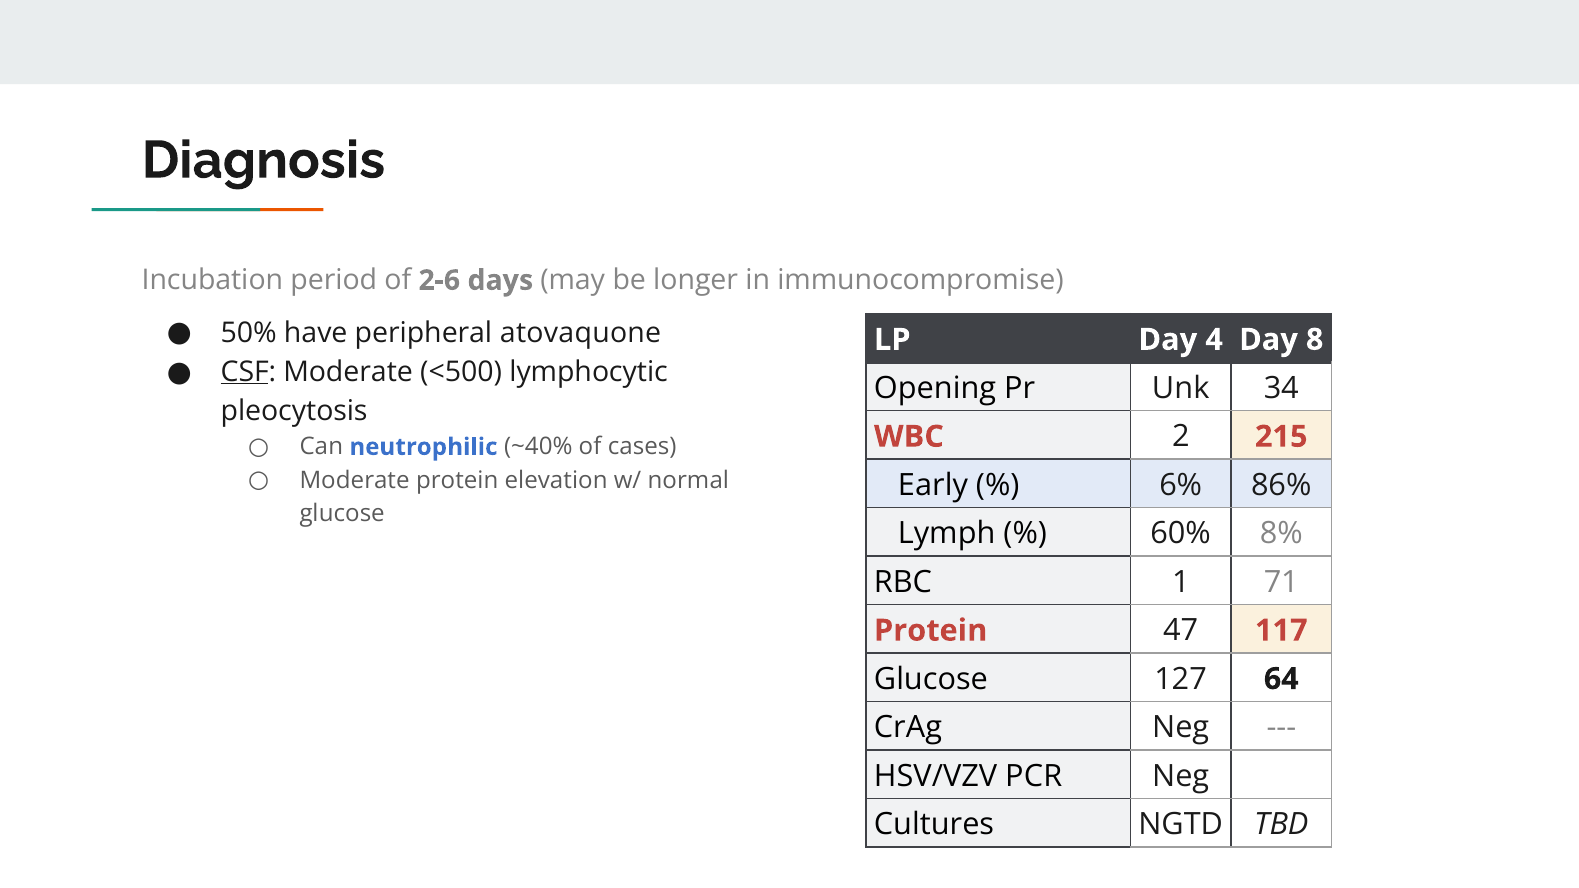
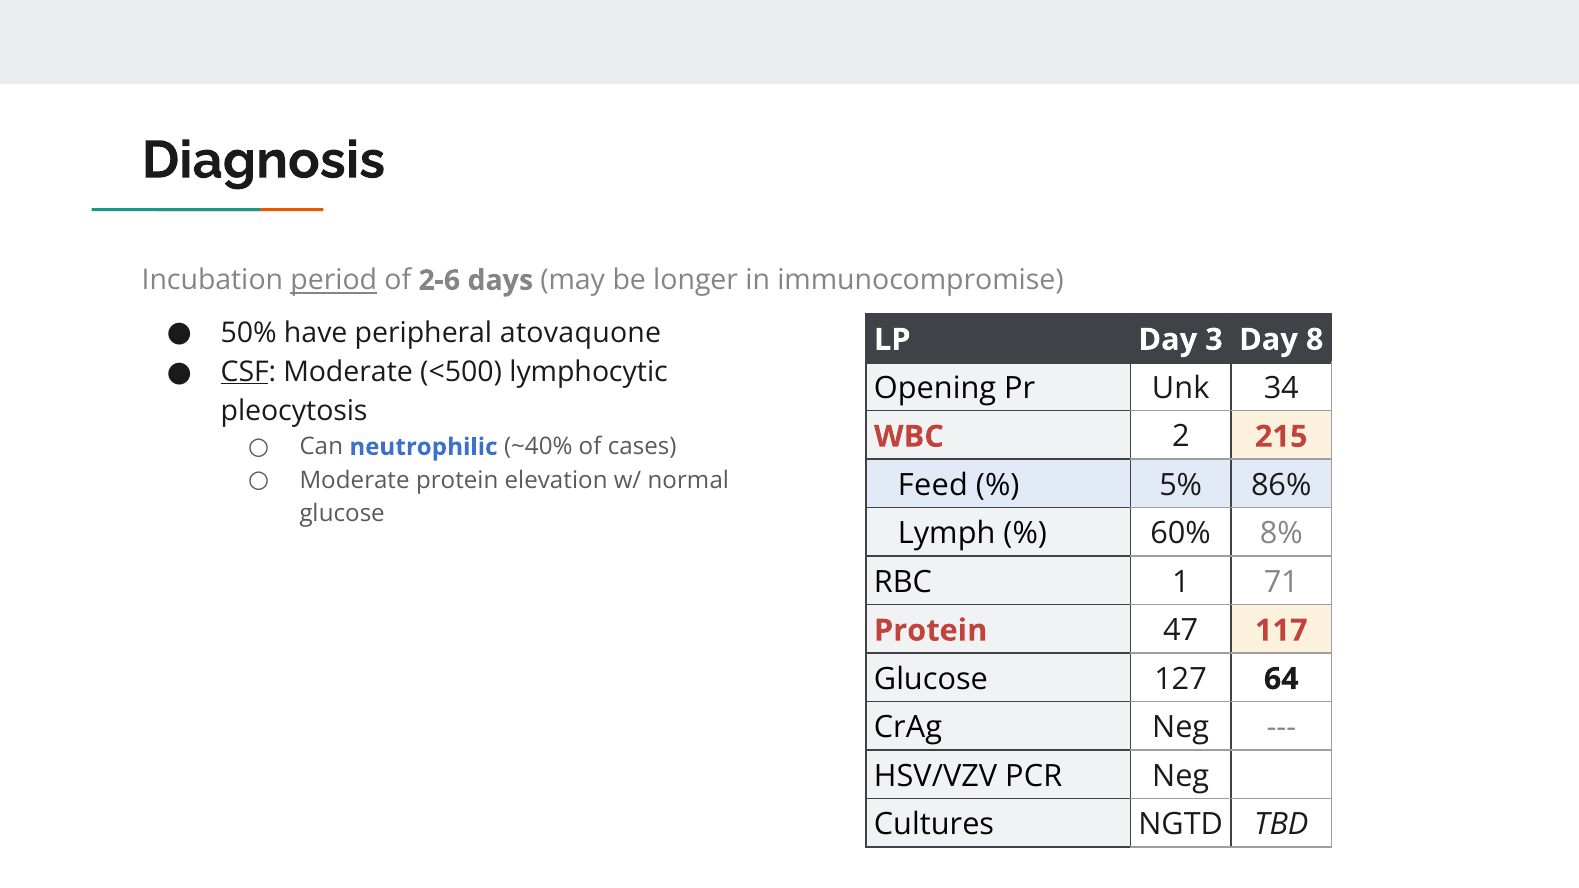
period underline: none -> present (334, 280)
4: 4 -> 3 (1214, 340)
Early: Early -> Feed (933, 485)
6%: 6% -> 5% (1181, 485)
